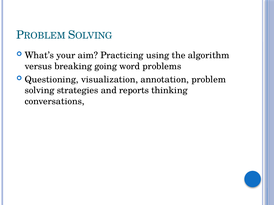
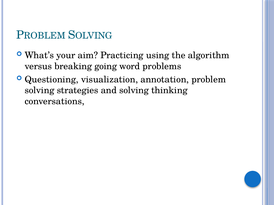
and reports: reports -> solving (134, 91)
